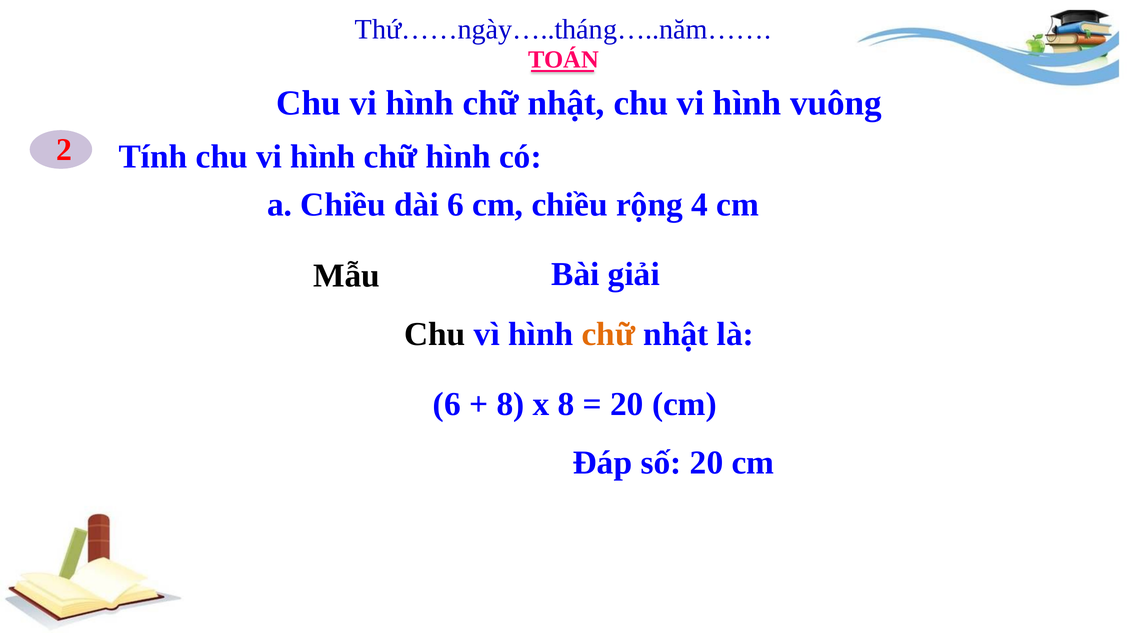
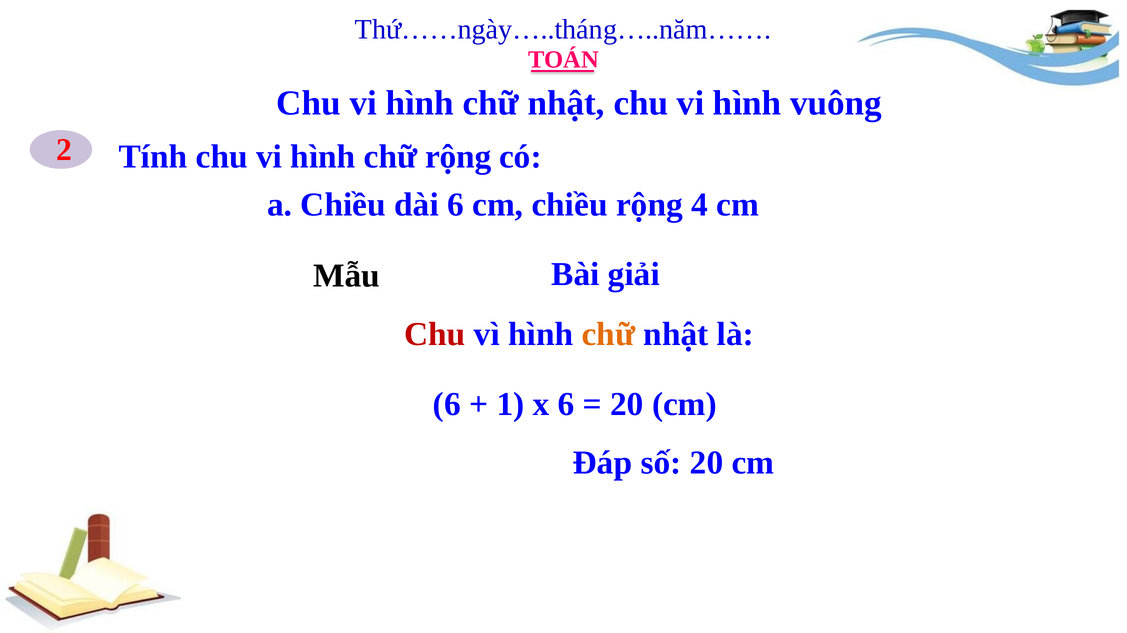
chữ hình: hình -> rộng (458, 157)
Chu colour: black -> red (435, 334)
8: 8 -> 1 (510, 404)
x 8: 8 -> 6 (566, 404)
